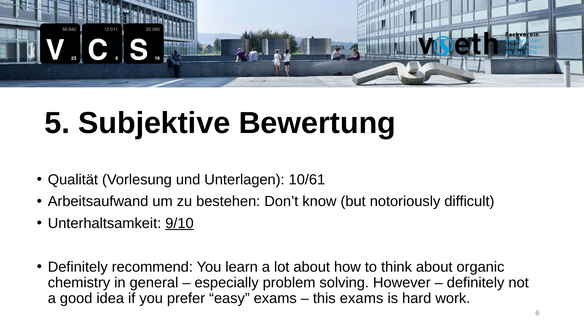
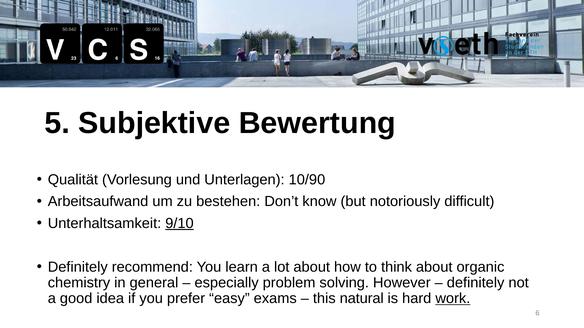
10/61: 10/61 -> 10/90 (307, 180)
this exams: exams -> natural (362, 299)
work underline: none -> present (453, 299)
